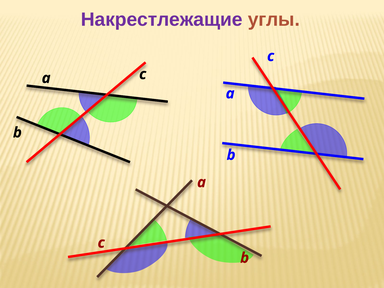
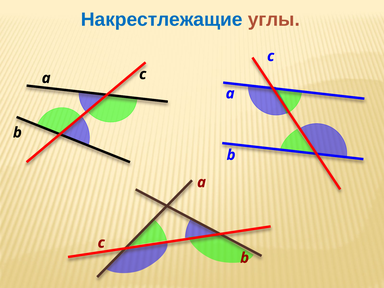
Накрестлежащие colour: purple -> blue (162, 20)
